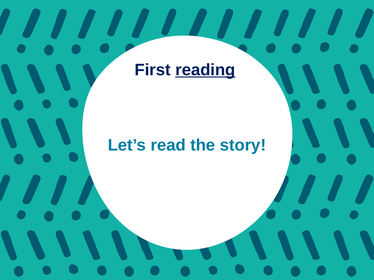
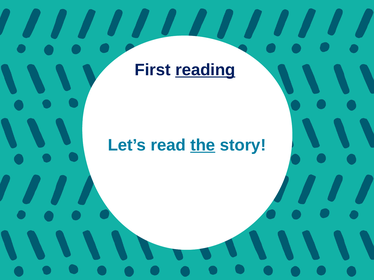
the underline: none -> present (203, 145)
